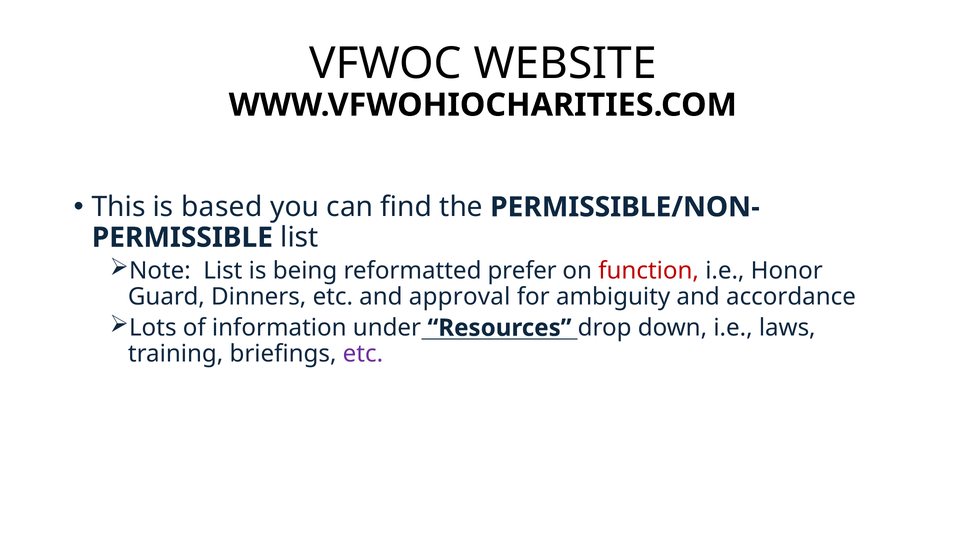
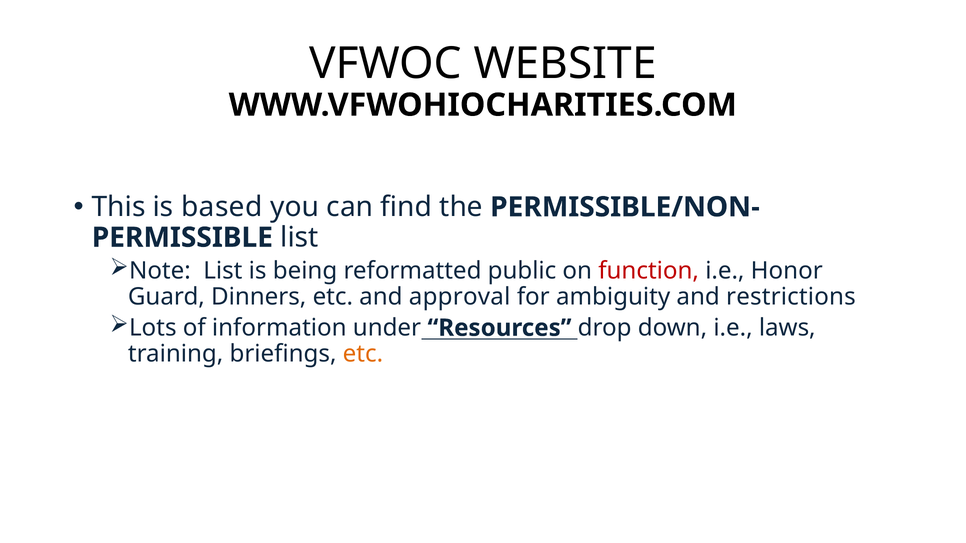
prefer: prefer -> public (522, 271)
accordance: accordance -> restrictions (791, 297)
etc colour: purple -> orange (363, 354)
